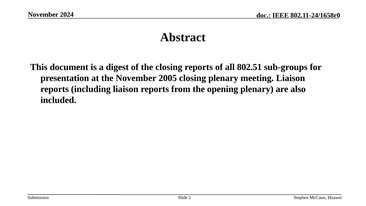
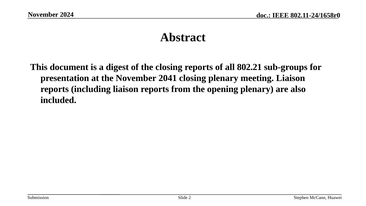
802.51: 802.51 -> 802.21 (249, 67)
2005: 2005 -> 2041 (168, 78)
